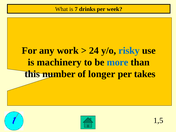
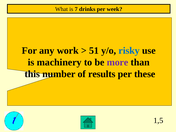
24: 24 -> 51 (94, 51)
more colour: blue -> purple (118, 62)
longer: longer -> results (102, 74)
takes: takes -> these (145, 74)
